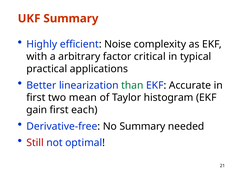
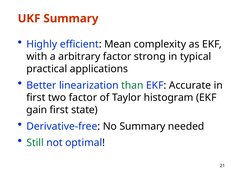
Noise: Noise -> Mean (118, 44)
critical: critical -> strong (150, 57)
two mean: mean -> factor (83, 98)
each: each -> state (84, 110)
Still colour: red -> green (35, 143)
